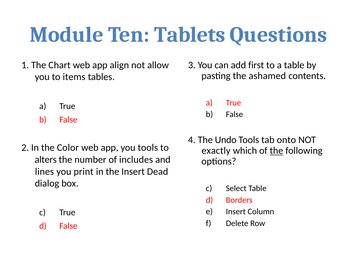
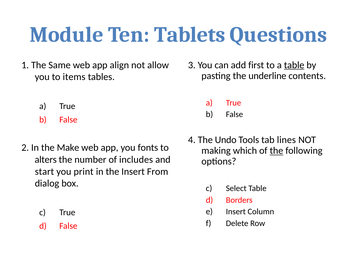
table underline: none -> present (294, 65)
Chart: Chart -> Same (60, 65)
ashamed: ashamed -> underline (267, 76)
onto: onto -> lines (286, 140)
Color: Color -> Make (68, 148)
you tools: tools -> fonts (148, 148)
exactly: exactly -> making (216, 151)
lines: lines -> start (44, 171)
Dead: Dead -> From (158, 171)
